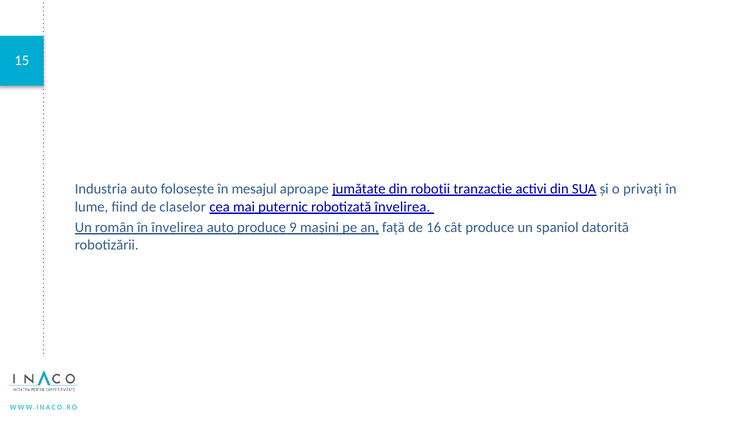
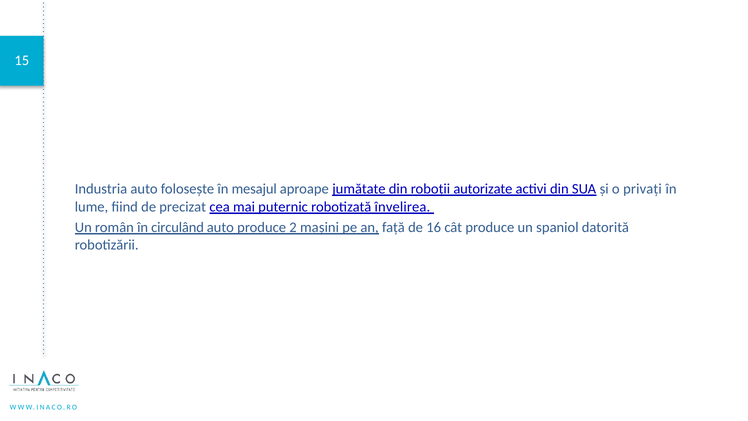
tranzacție: tranzacție -> autorizate (483, 189)
claselor: claselor -> precizat (183, 207)
în învelirea: învelirea -> circulând (178, 227)
9: 9 -> 2 (293, 227)
